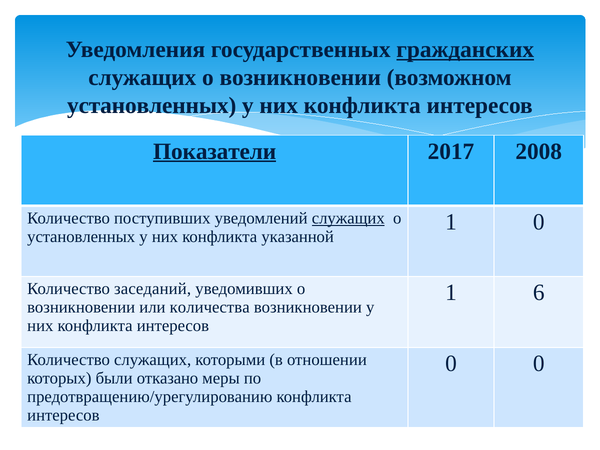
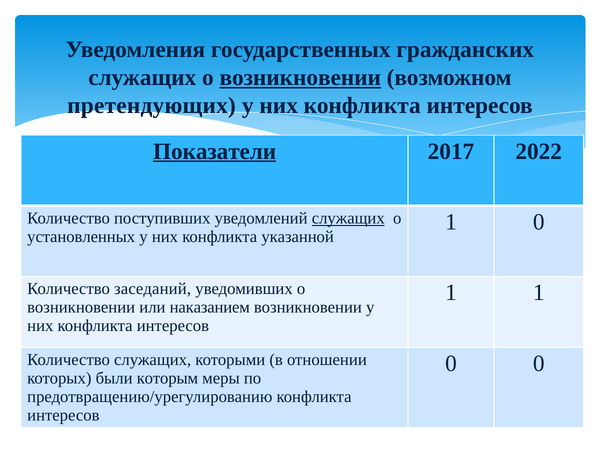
гражданских underline: present -> none (465, 50)
возникновении underline: none -> present (300, 78)
установленных: установленных -> претендующих (152, 106)
2008: 2008 -> 2022 (539, 151)
1 6: 6 -> 1 (539, 293)
количества: количества -> наказанием (210, 307)
отказано: отказано -> которым (167, 378)
